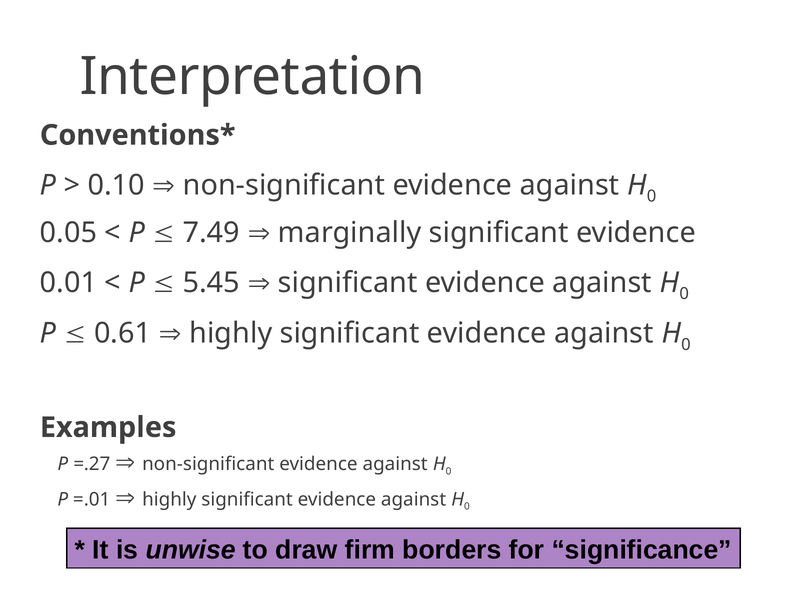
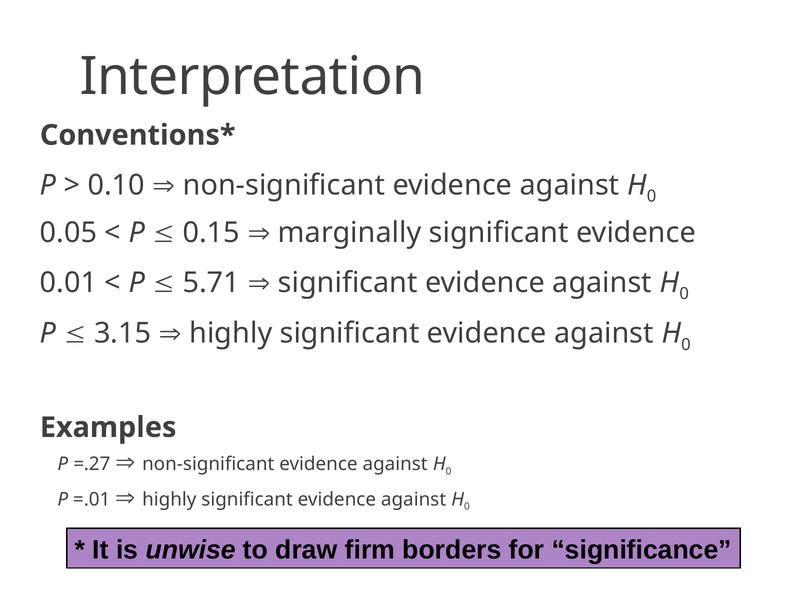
7.49: 7.49 -> 0.15 (211, 233)
5.45: 5.45 -> 5.71 (211, 283)
0.61: 0.61 -> 3.15 (123, 334)
